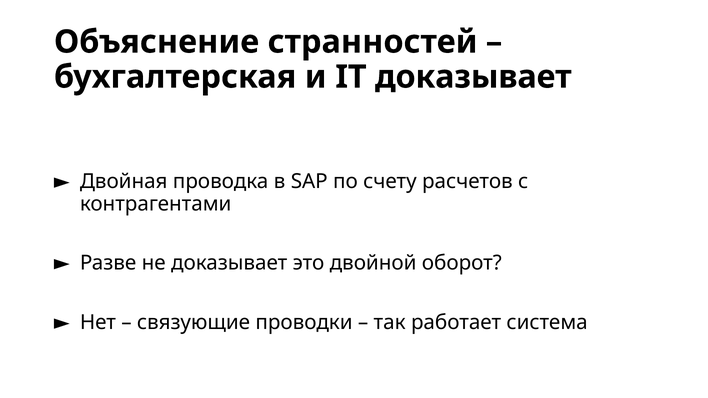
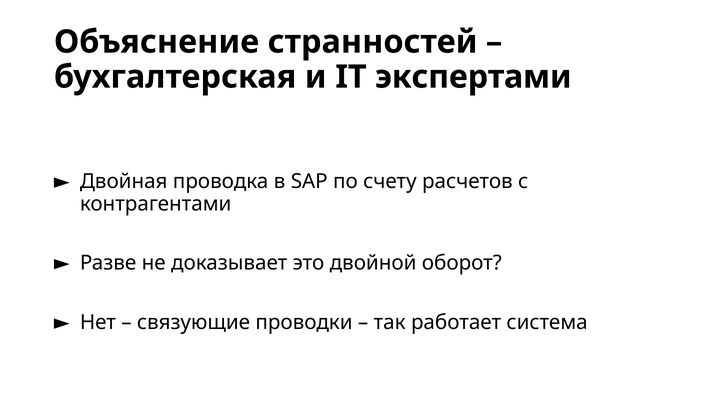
IT доказывает: доказывает -> экспертами (473, 77)
